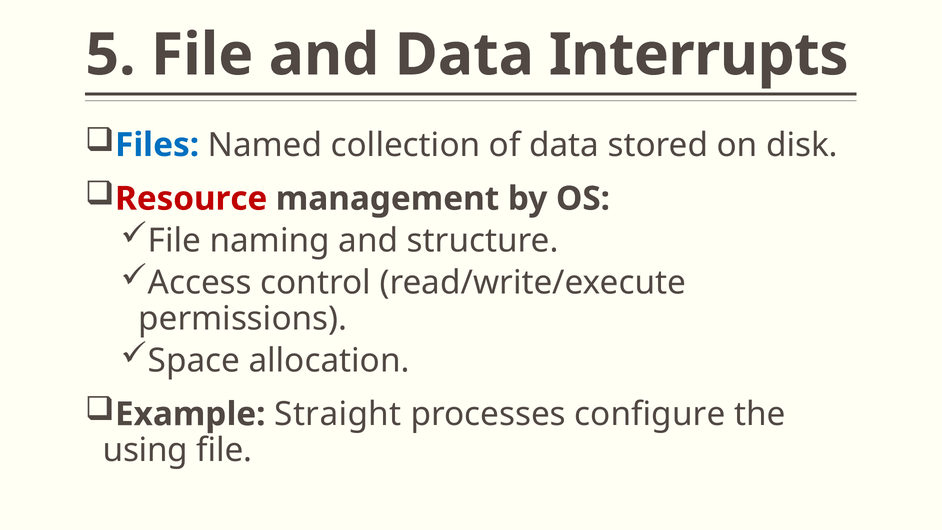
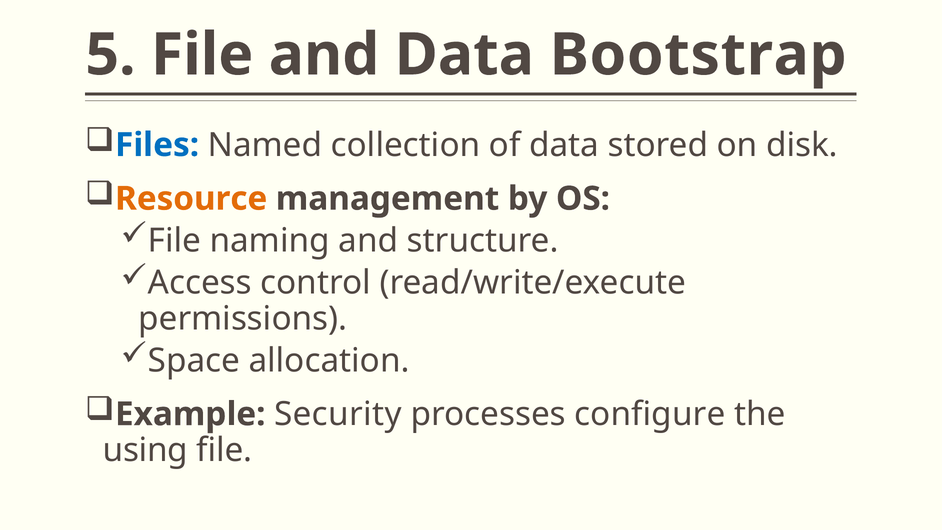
Interrupts: Interrupts -> Bootstrap (698, 55)
Resource colour: red -> orange (191, 199)
Straight: Straight -> Security (338, 414)
